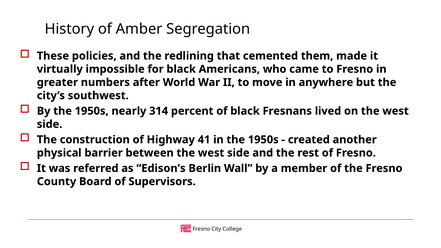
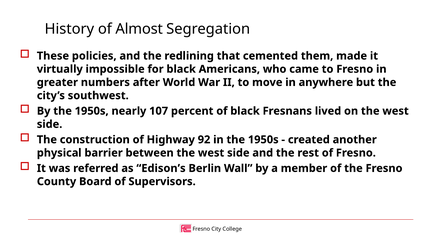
Amber: Amber -> Almost (139, 29)
314: 314 -> 107 (159, 111)
41: 41 -> 92 (204, 140)
